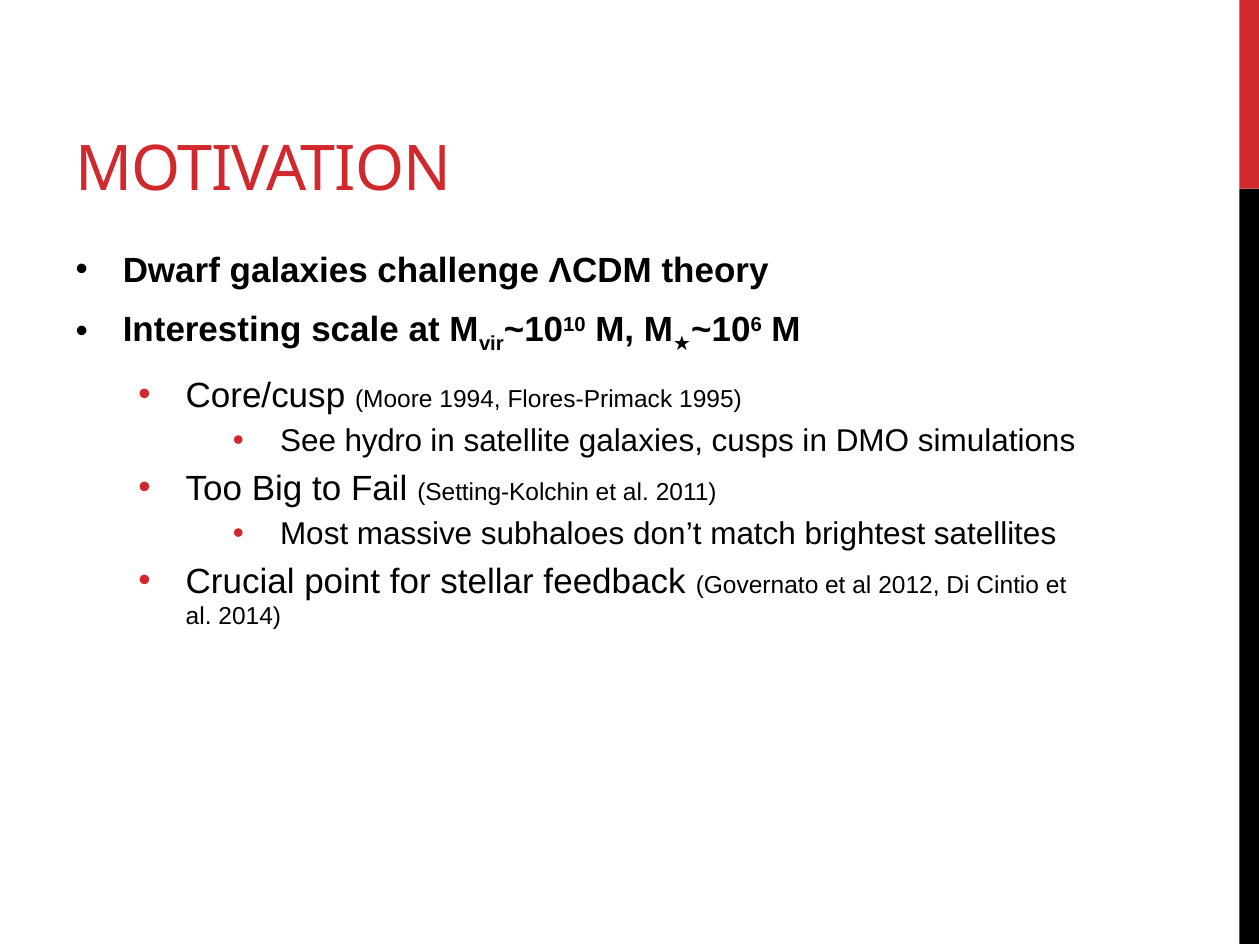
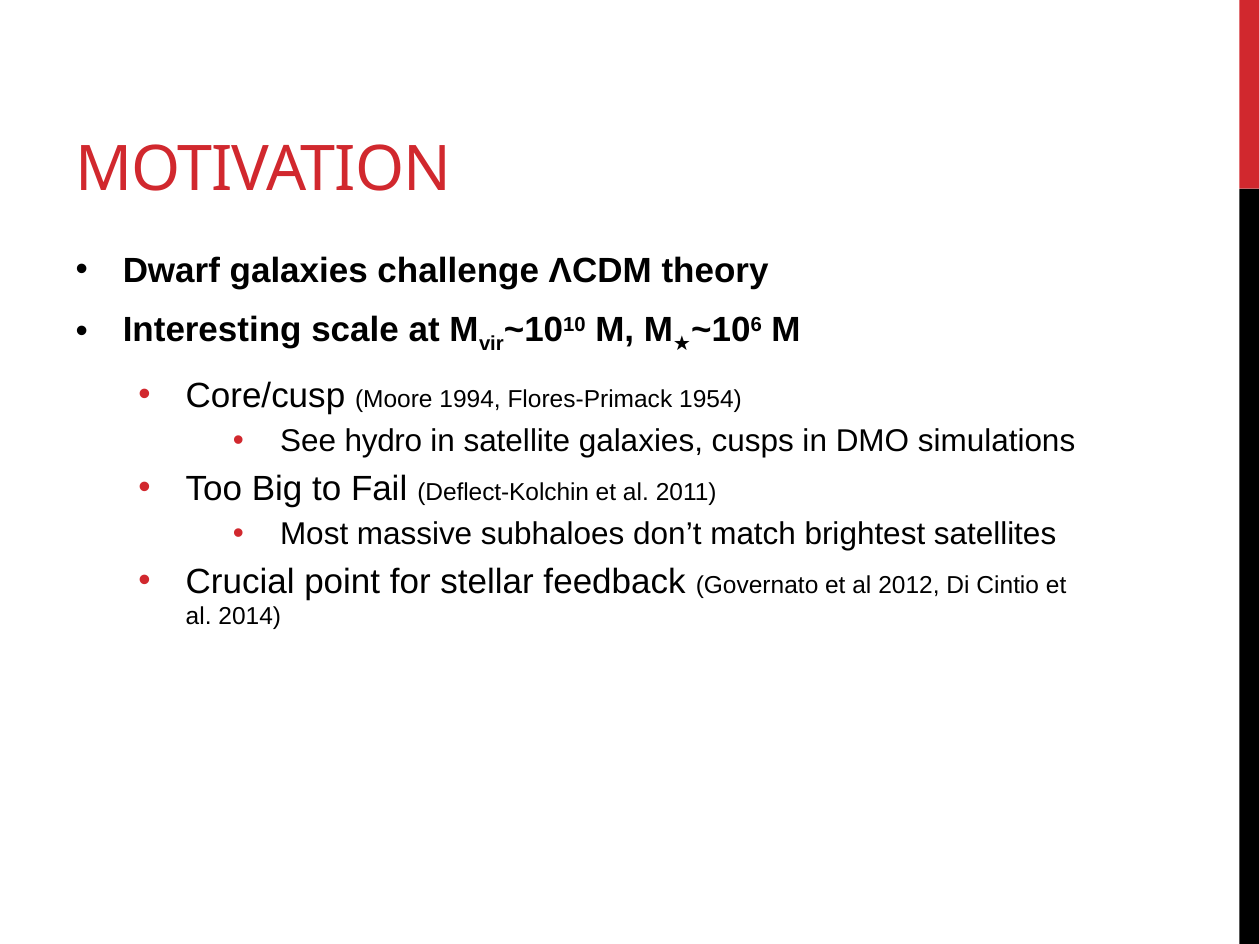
1995: 1995 -> 1954 (710, 399)
Setting-Kolchin: Setting-Kolchin -> Deflect-Kolchin (503, 492)
